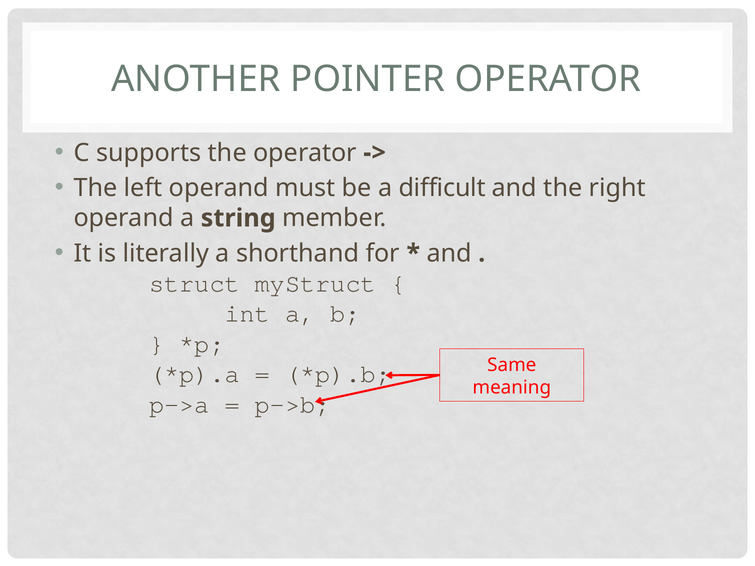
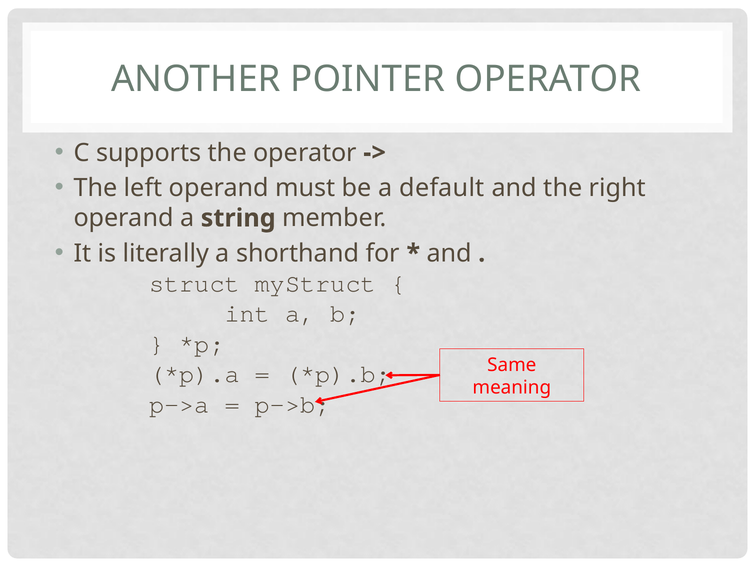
difficult: difficult -> default (442, 188)
